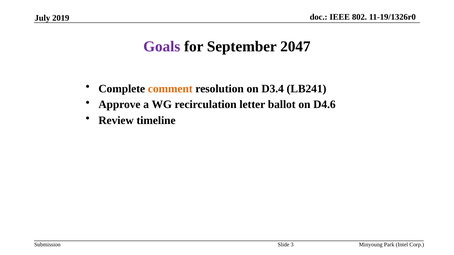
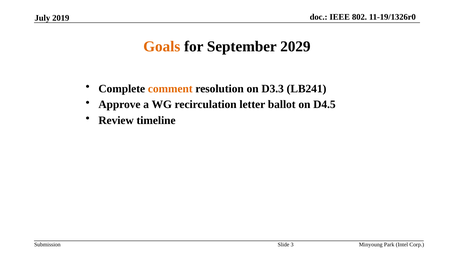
Goals colour: purple -> orange (162, 46)
2047: 2047 -> 2029 (295, 46)
D3.4: D3.4 -> D3.3 (273, 89)
D4.6: D4.6 -> D4.5 (324, 105)
